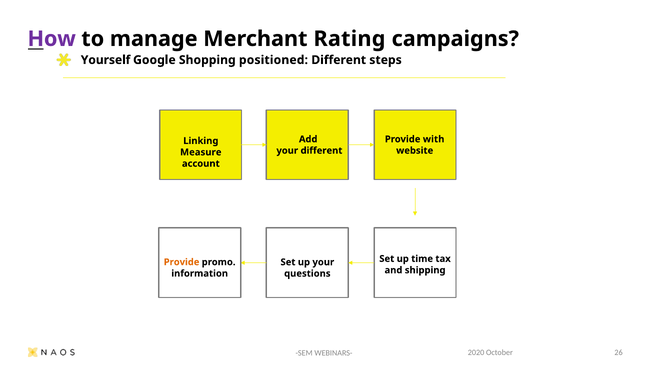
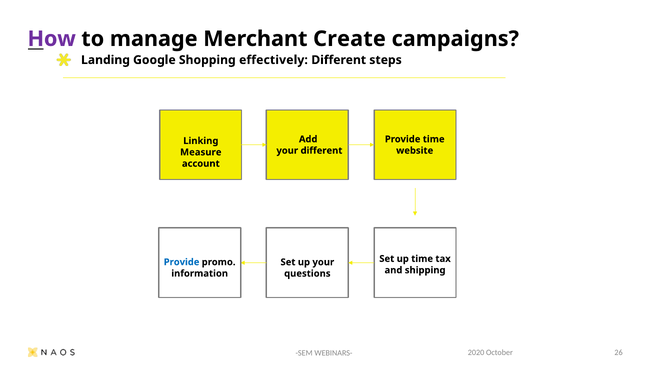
Rating: Rating -> Create (349, 39)
Yourself: Yourself -> Landing (105, 60)
positioned: positioned -> effectively (273, 60)
Provide with: with -> time (434, 139)
Provide colour: orange -> blue (182, 262)
